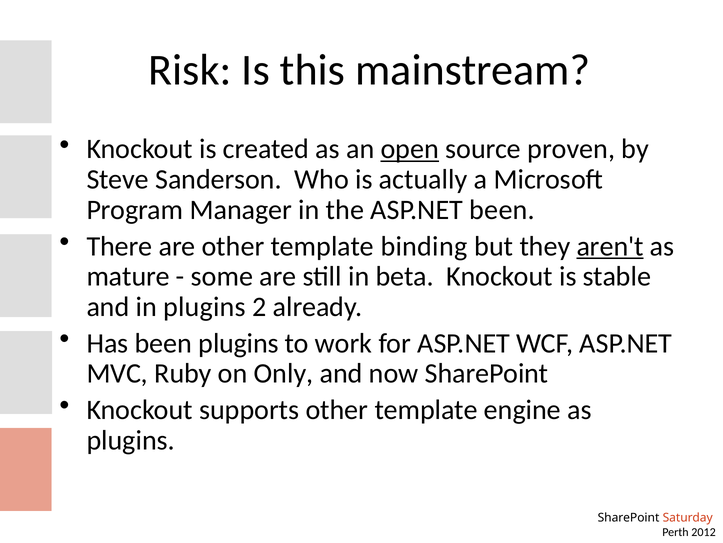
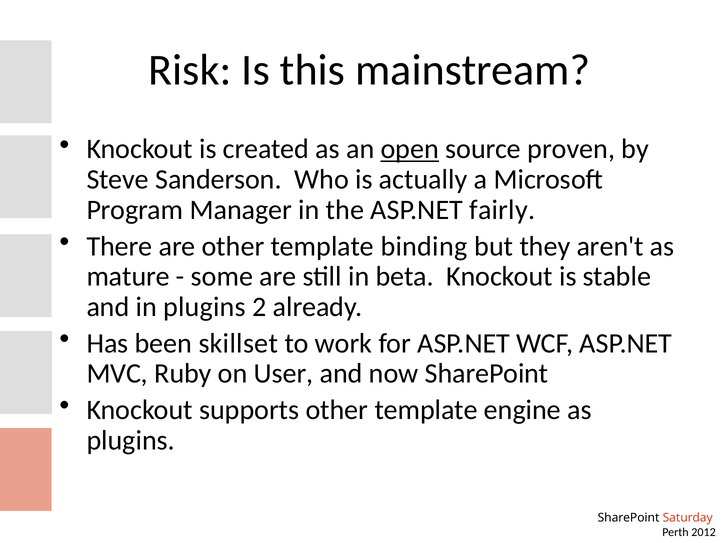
ASP.NET been: been -> fairly (502, 210)
aren't underline: present -> none (610, 246)
been plugins: plugins -> skillset (238, 343)
Only: Only -> User (284, 373)
